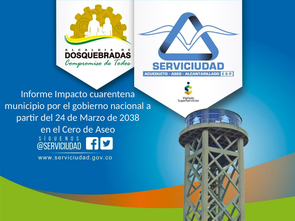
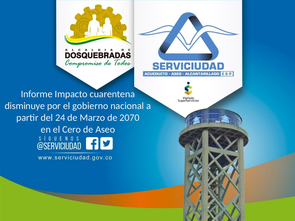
municipio: municipio -> disminuye (25, 106)
2038: 2038 -> 2070 (130, 118)
